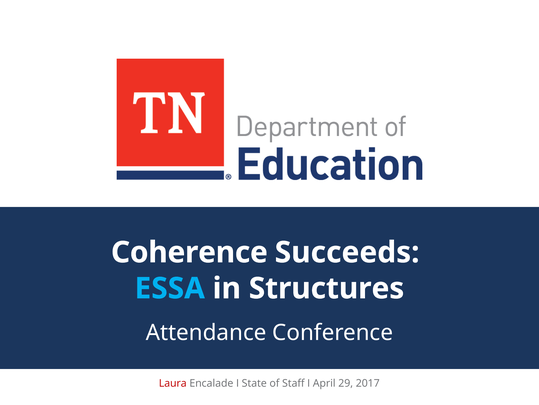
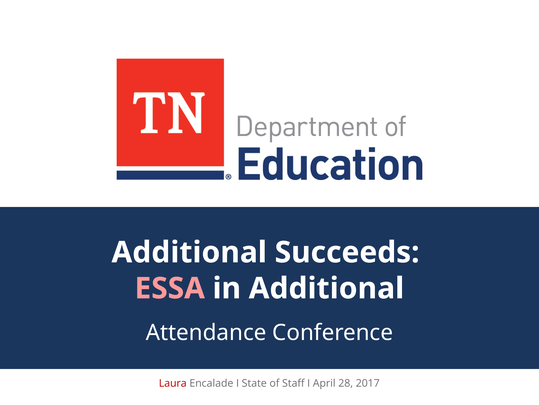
Coherence: Coherence -> Additional (189, 252)
ESSA colour: light blue -> pink (170, 288)
in Structures: Structures -> Additional (326, 288)
29: 29 -> 28 (346, 383)
